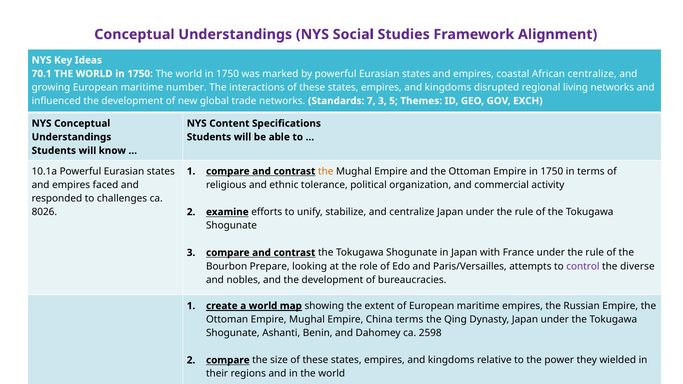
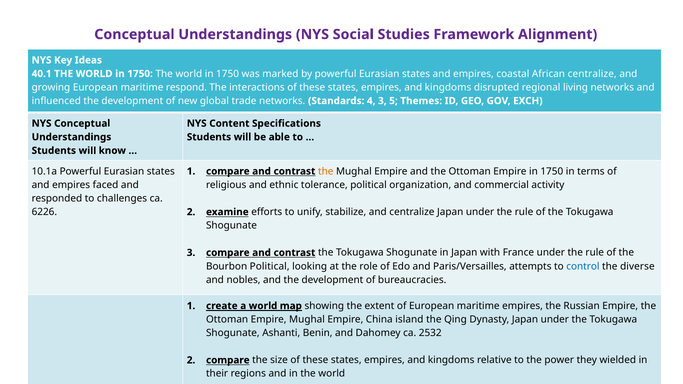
70.1: 70.1 -> 40.1 (42, 74)
number: number -> respond (186, 87)
7: 7 -> 4 (371, 101)
8026: 8026 -> 6226 (44, 212)
Bourbon Prepare: Prepare -> Political (270, 266)
control colour: purple -> blue (583, 266)
China terms: terms -> island (409, 320)
2598: 2598 -> 2532 (430, 333)
